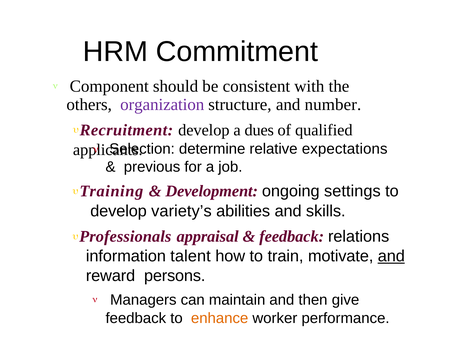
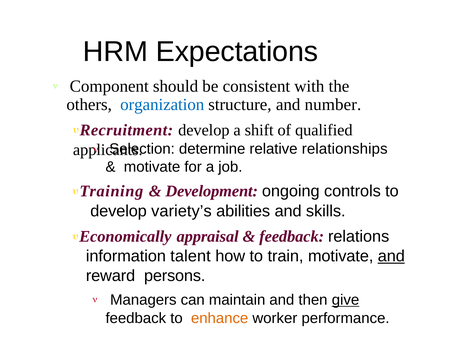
Commitment: Commitment -> Expectations (237, 52)
organization colour: purple -> blue (162, 104)
dues: dues -> shift (259, 130)
expectations: expectations -> relationships (345, 149)
previous: previous -> motivate (152, 167)
settings: settings -> controls (352, 191)
Professionals: Professionals -> Economically (125, 236)
give underline: none -> present (346, 300)
